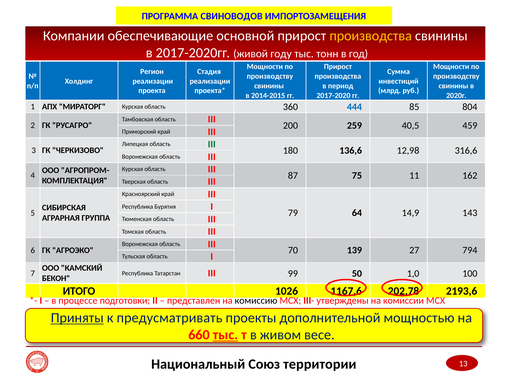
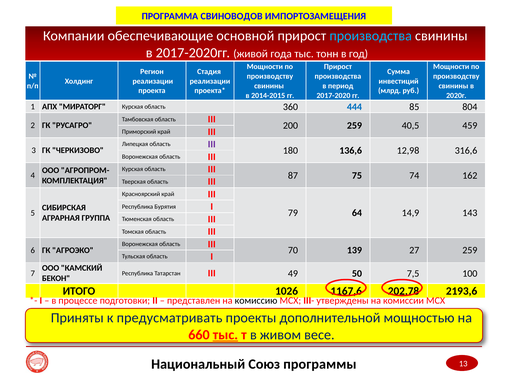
производства colour: yellow -> light blue (371, 36)
году: году -> года (281, 54)
III colour: green -> purple (212, 144)
11: 11 -> 74 (414, 176)
27 794: 794 -> 259 (470, 250)
99: 99 -> 49 (293, 273)
1,0: 1,0 -> 7,5 (413, 273)
Приняты underline: present -> none (77, 318)
территории: территории -> программы (320, 364)
